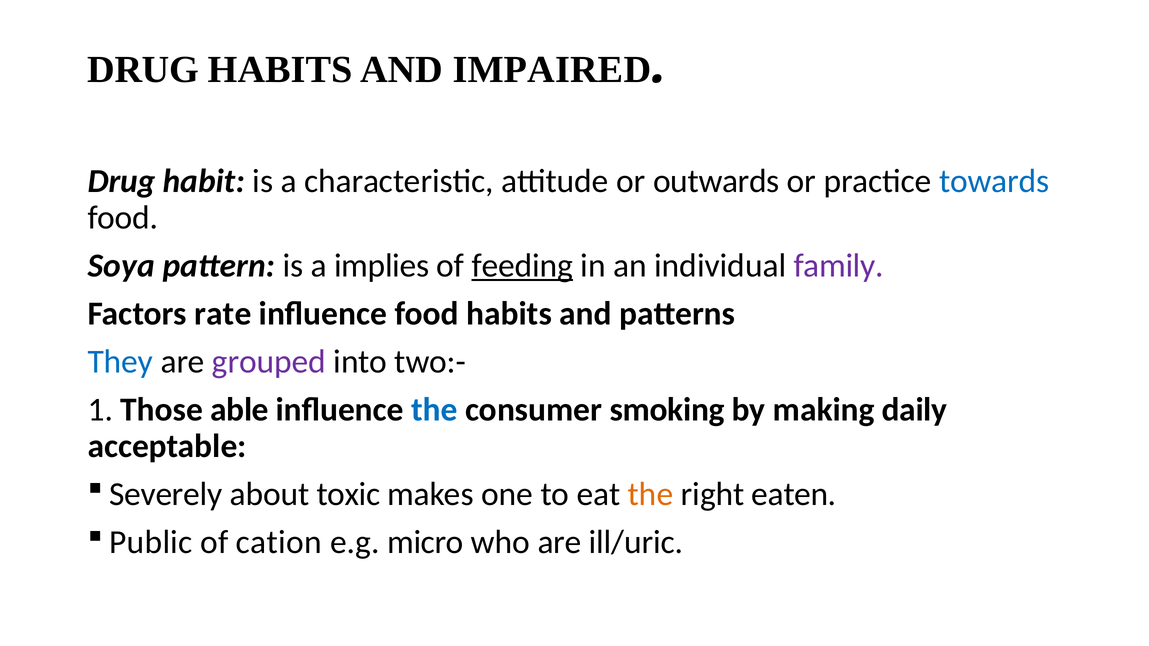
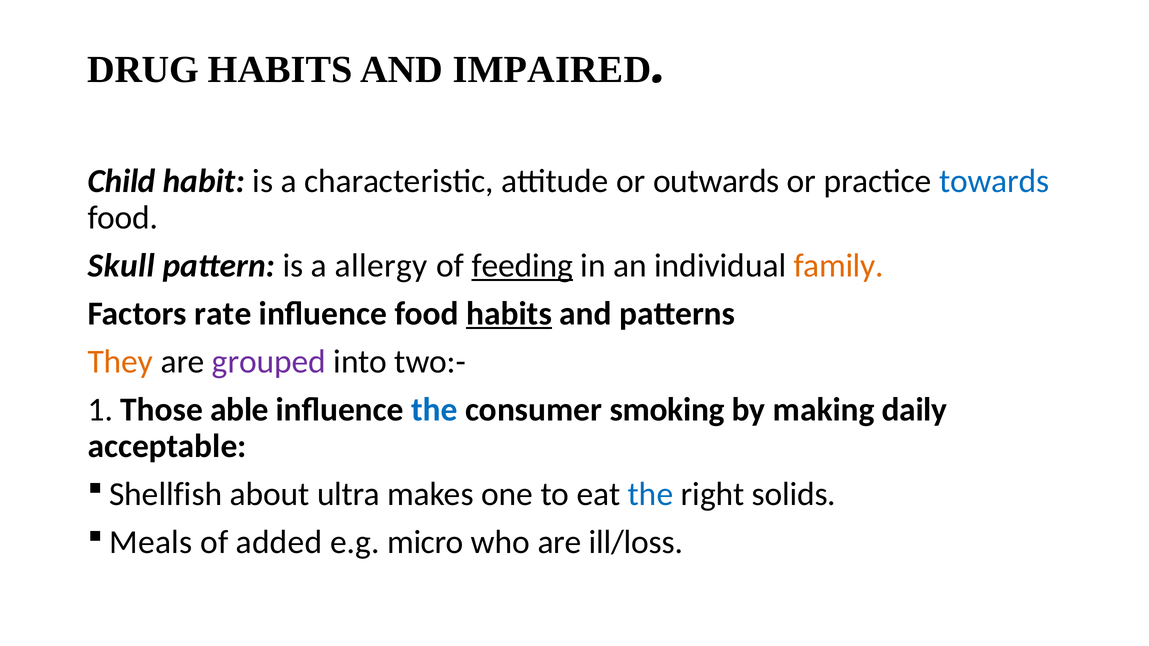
Drug: Drug -> Child (122, 181)
Soya: Soya -> Skull (121, 266)
implies: implies -> allergy (381, 266)
family colour: purple -> orange (839, 266)
habits underline: none -> present (509, 314)
They colour: blue -> orange (120, 362)
Severely: Severely -> Shellfish (166, 494)
toxic: toxic -> ultra (349, 494)
the colour: orange -> blue (651, 494)
eaten: eaten -> solids (794, 494)
Public: Public -> Meals (151, 542)
cation: cation -> added (279, 542)
ill/uric: ill/uric -> ill/loss (636, 542)
